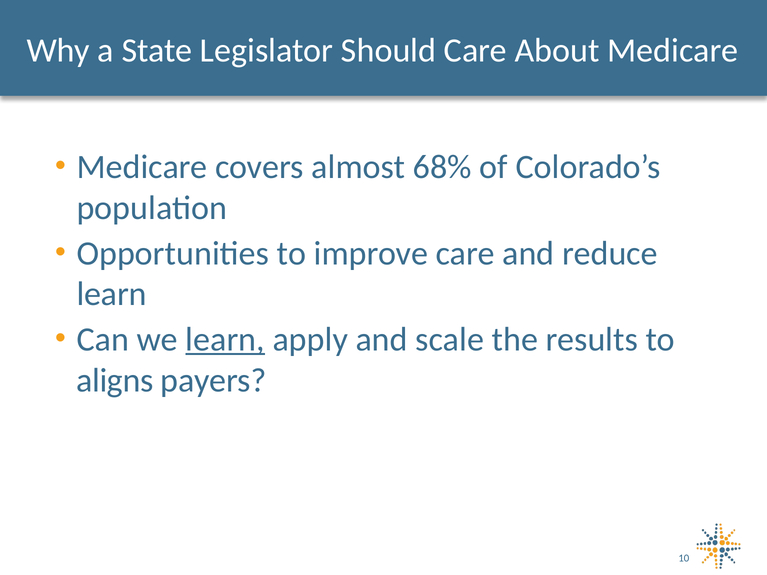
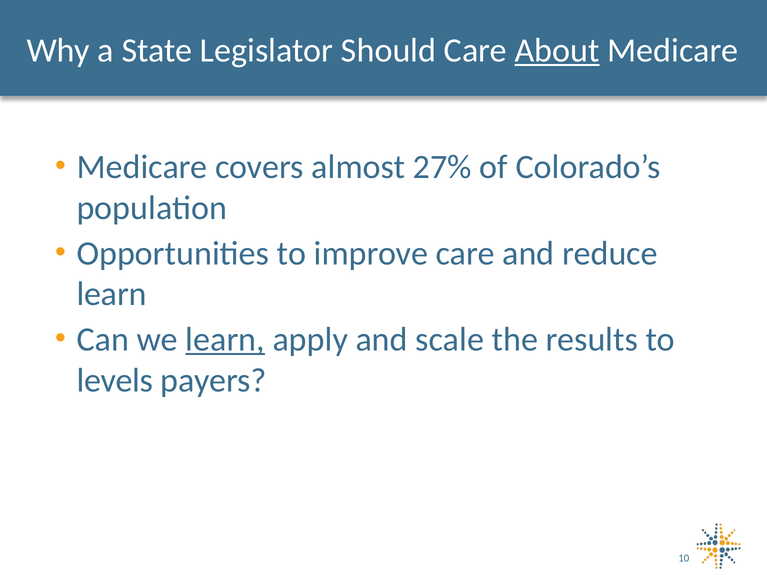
About underline: none -> present (557, 50)
68%: 68% -> 27% (442, 167)
aligns: aligns -> levels (115, 381)
